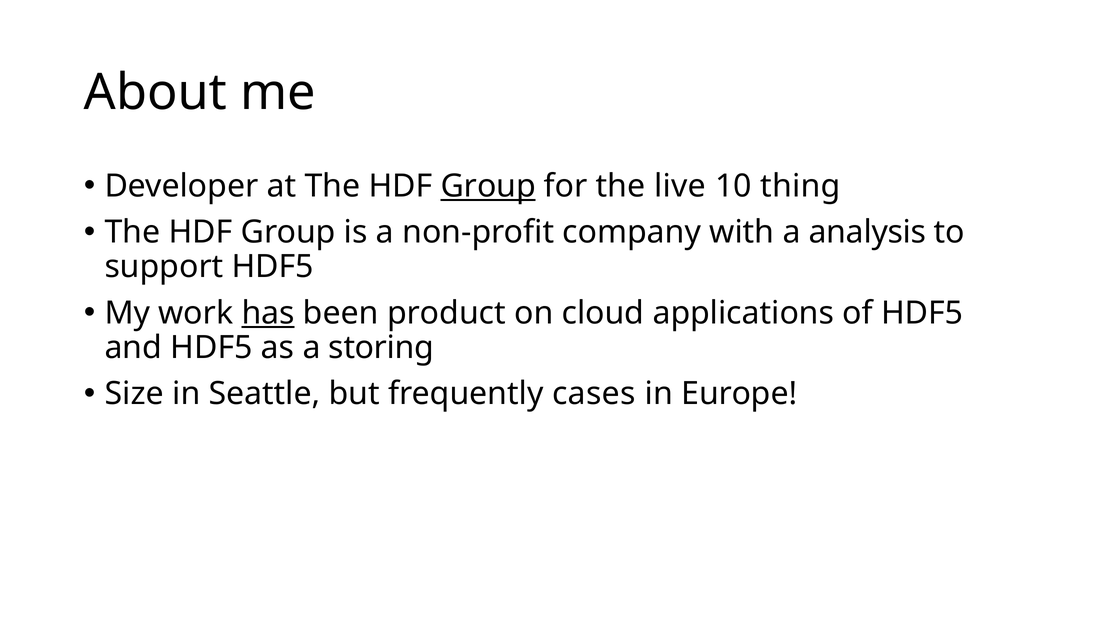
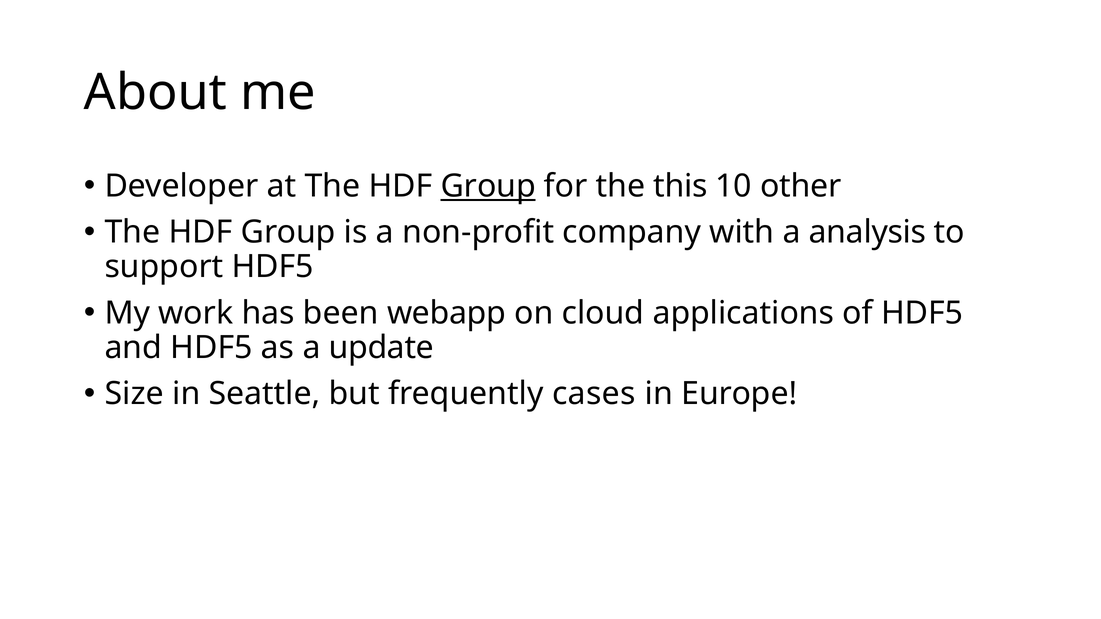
live: live -> this (680, 186)
thing: thing -> other (801, 186)
has underline: present -> none (268, 313)
product: product -> webapp (447, 313)
storing: storing -> update (381, 348)
